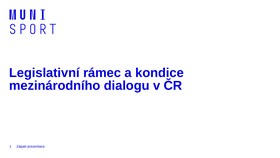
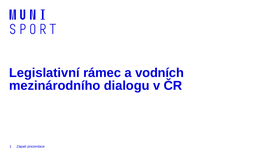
kondice: kondice -> vodních (160, 73)
